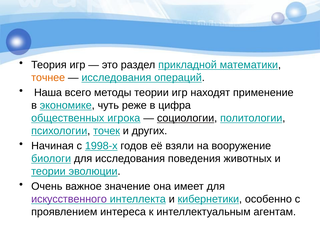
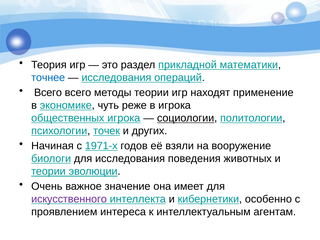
точнее colour: orange -> blue (48, 78)
Наша: Наша -> Всего (48, 92)
в цифра: цифра -> игрока (175, 105)
1998-х: 1998-х -> 1971-х (101, 146)
